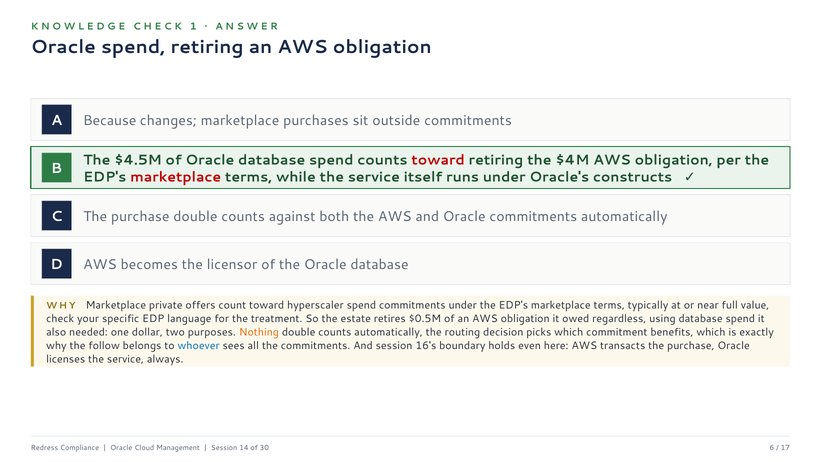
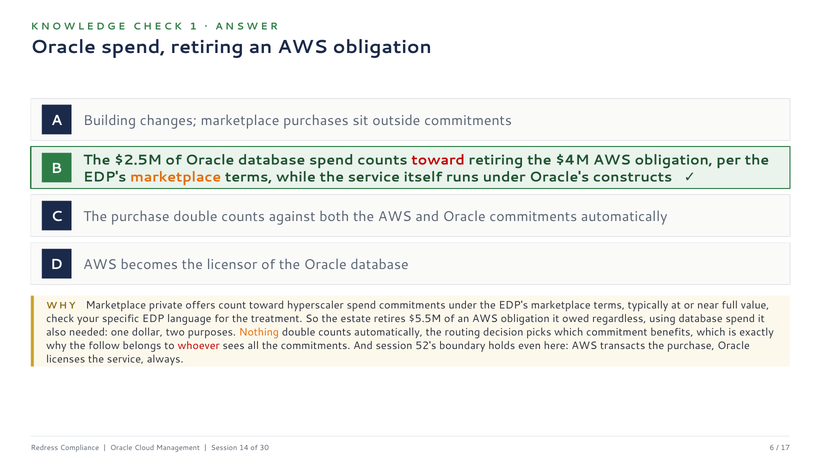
Because: Because -> Building (110, 120)
$4.5M: $4.5M -> $2.5M (138, 160)
marketplace colour: red -> orange (176, 177)
$0.5M: $0.5M -> $5.5M (425, 319)
whoever colour: blue -> red (199, 345)
16's: 16's -> 52's (426, 345)
